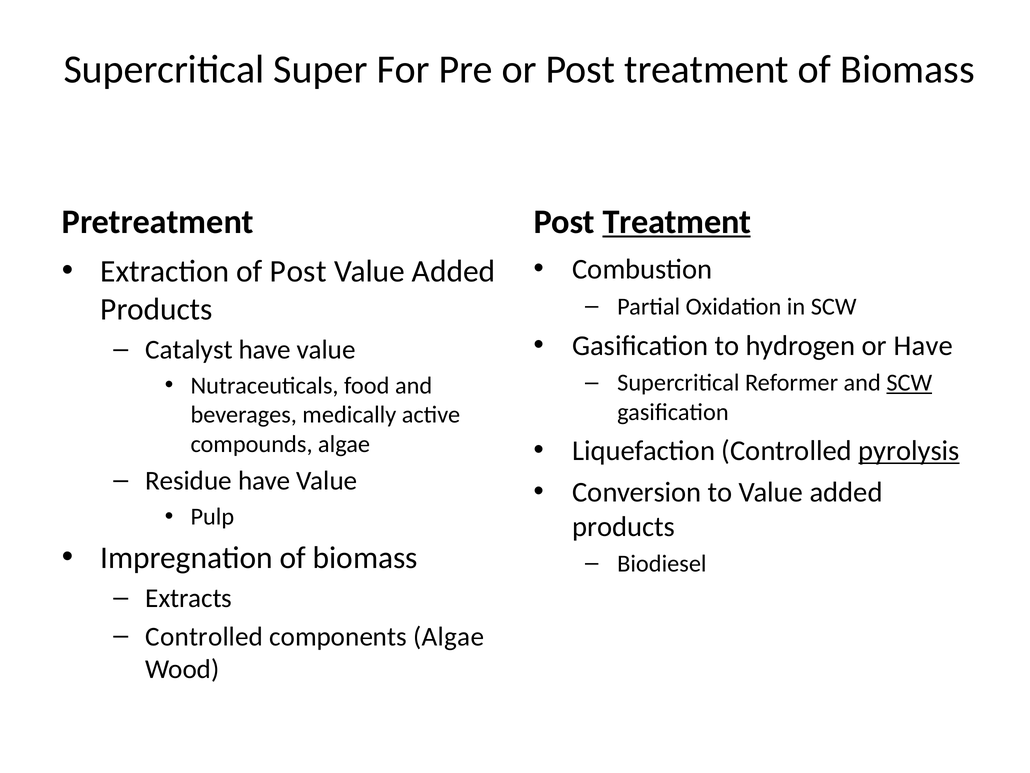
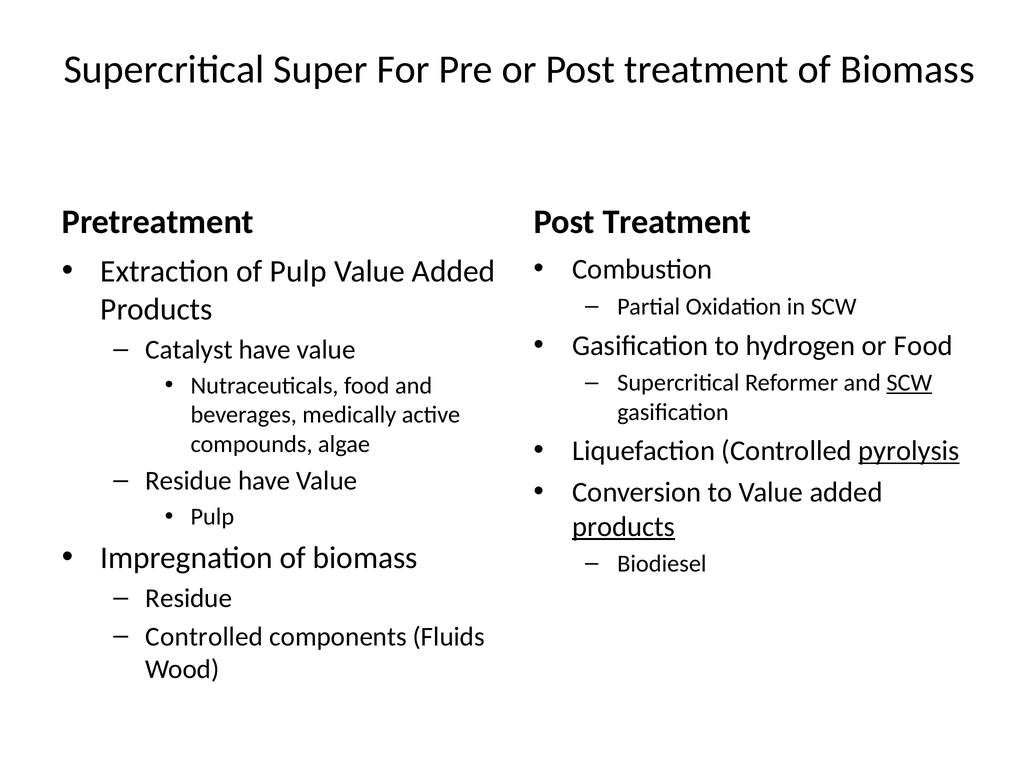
Treatment underline: present -> none (677, 222)
of Post: Post -> Pulp (298, 271)
or Have: Have -> Food (923, 345)
products underline: none -> present (624, 526)
Extracts: Extracts -> Residue (189, 598)
components Algae: Algae -> Fluids (449, 636)
